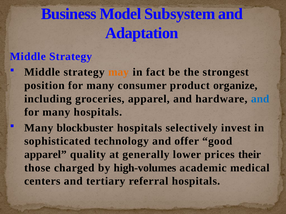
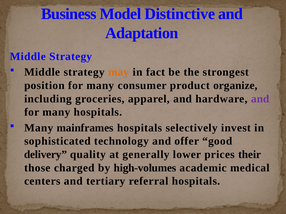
Subsystem: Subsystem -> Distinctive (180, 14)
and colour: blue -> purple (260, 99)
blockbuster: blockbuster -> mainframes (85, 128)
apparel: apparel -> delivery (46, 155)
